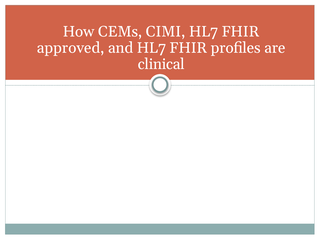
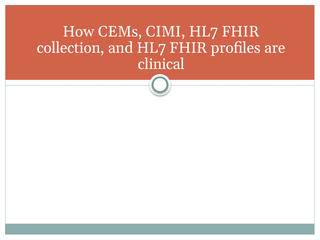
approved: approved -> collection (71, 48)
